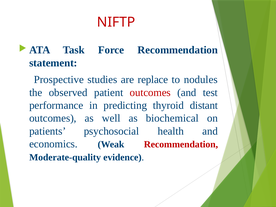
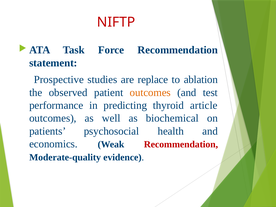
nodules: nodules -> ablation (201, 80)
outcomes colour: red -> orange (150, 92)
distant: distant -> article (204, 105)
